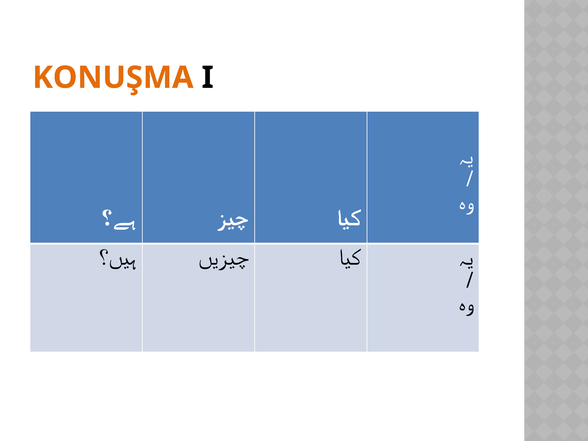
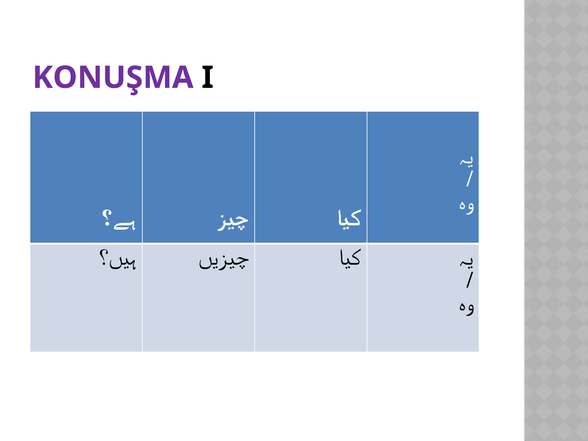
KONUŞMA colour: orange -> purple (113, 78)
